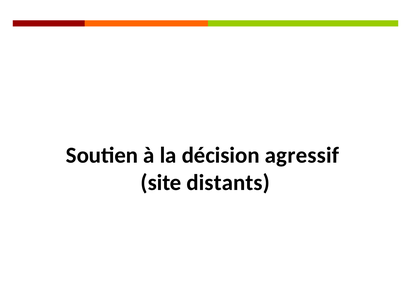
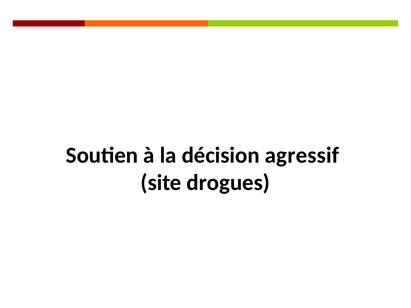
distants: distants -> drogues (228, 183)
